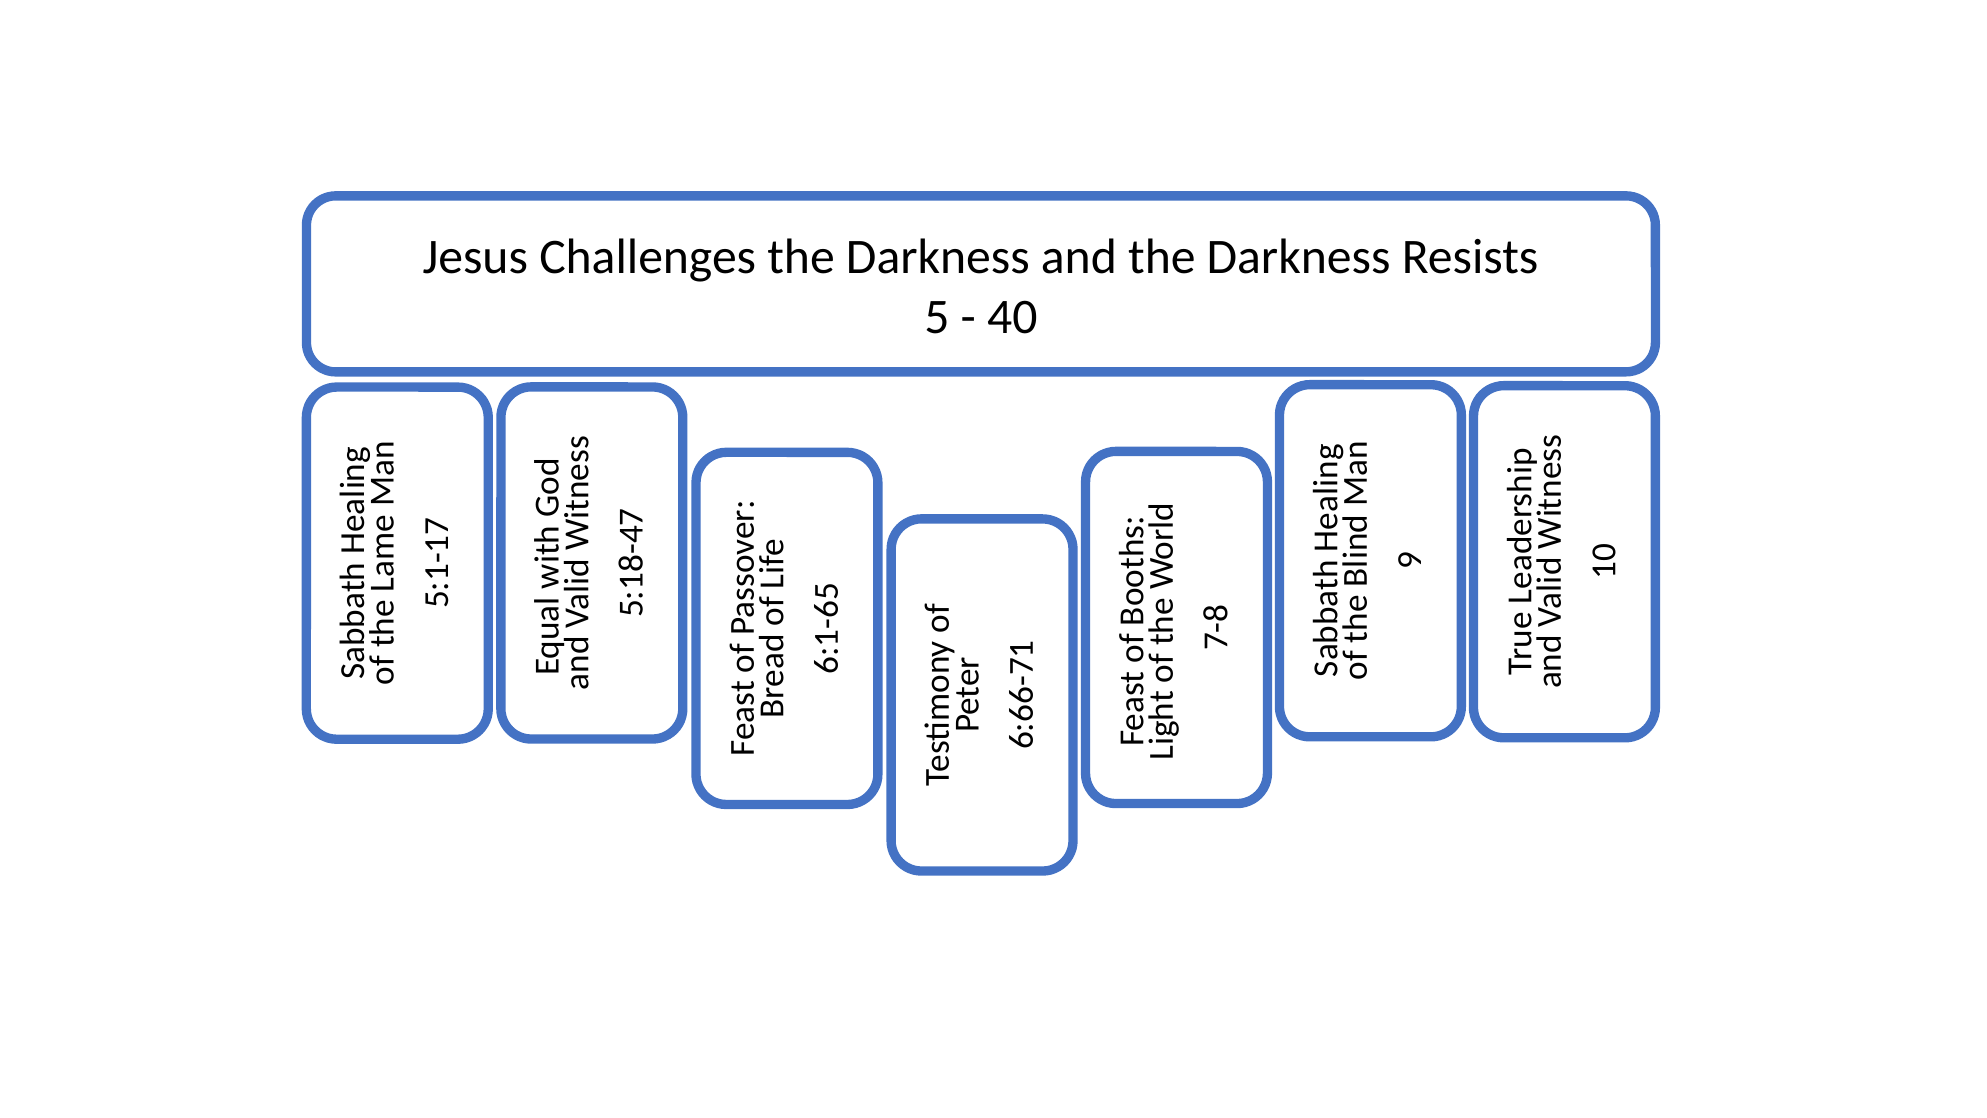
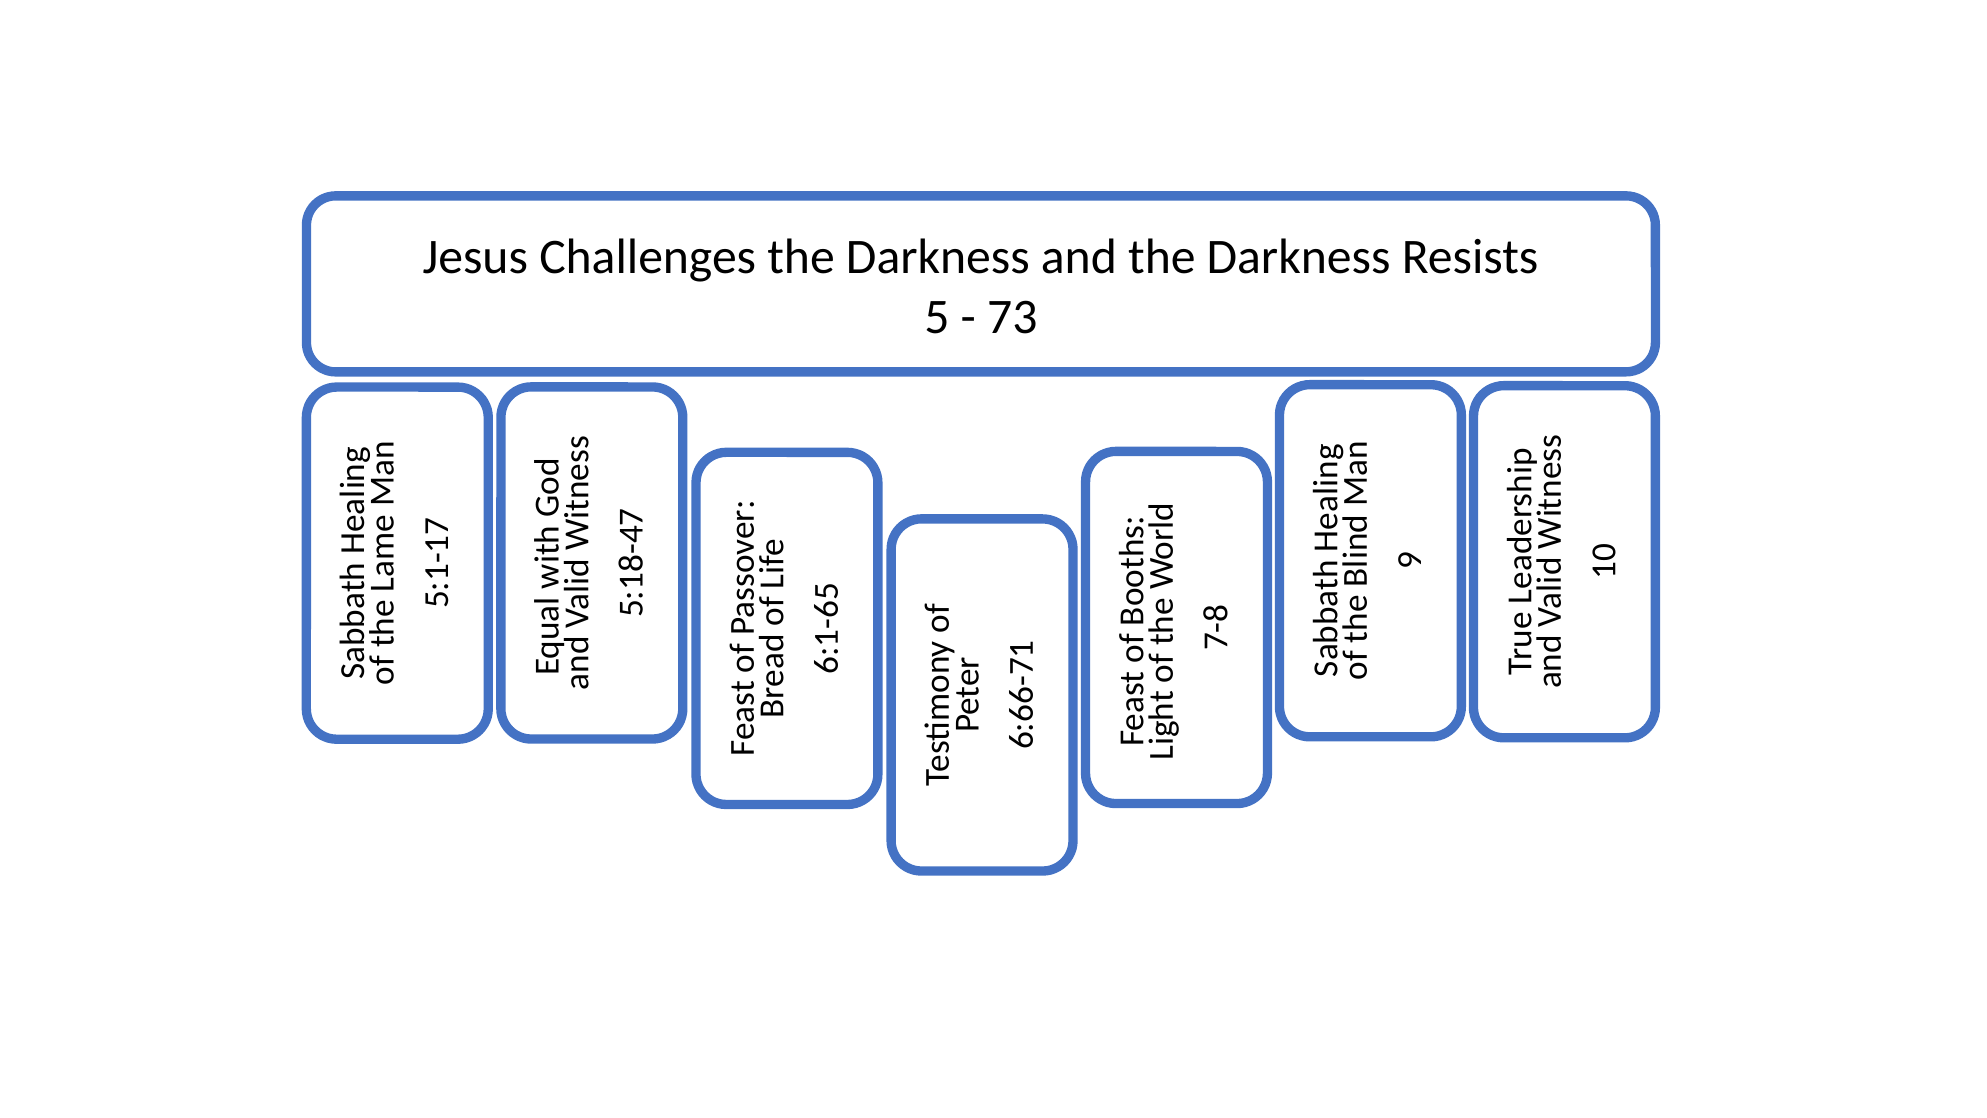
40: 40 -> 73 (1012, 317)
